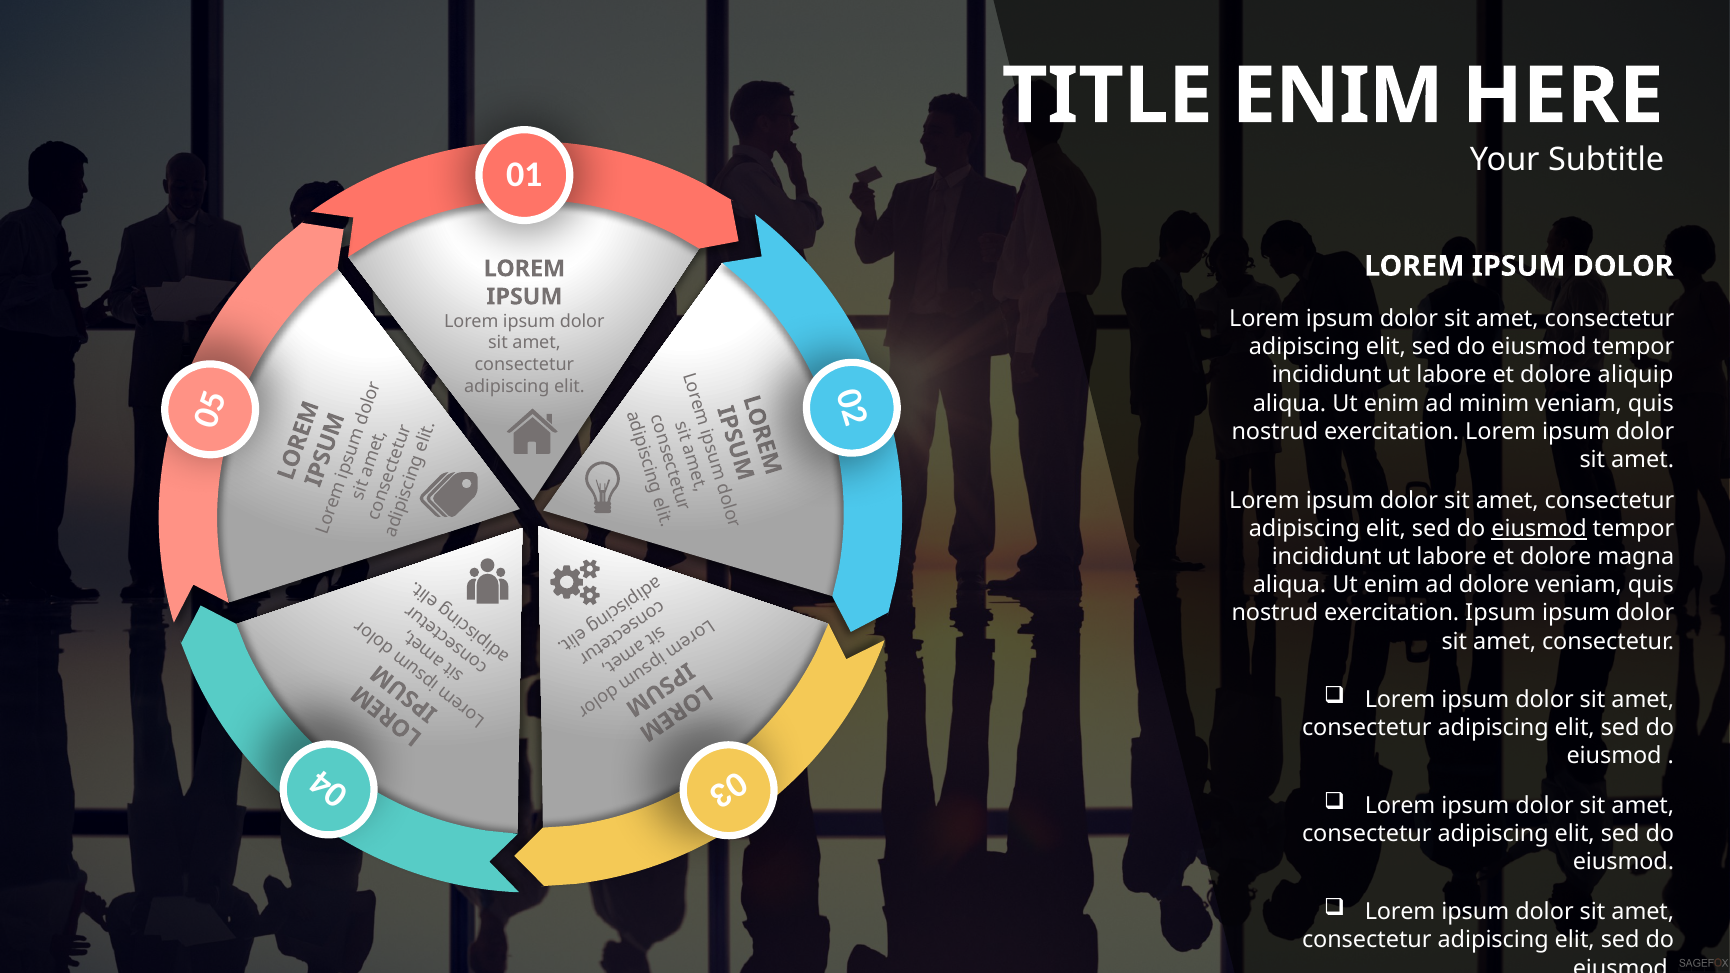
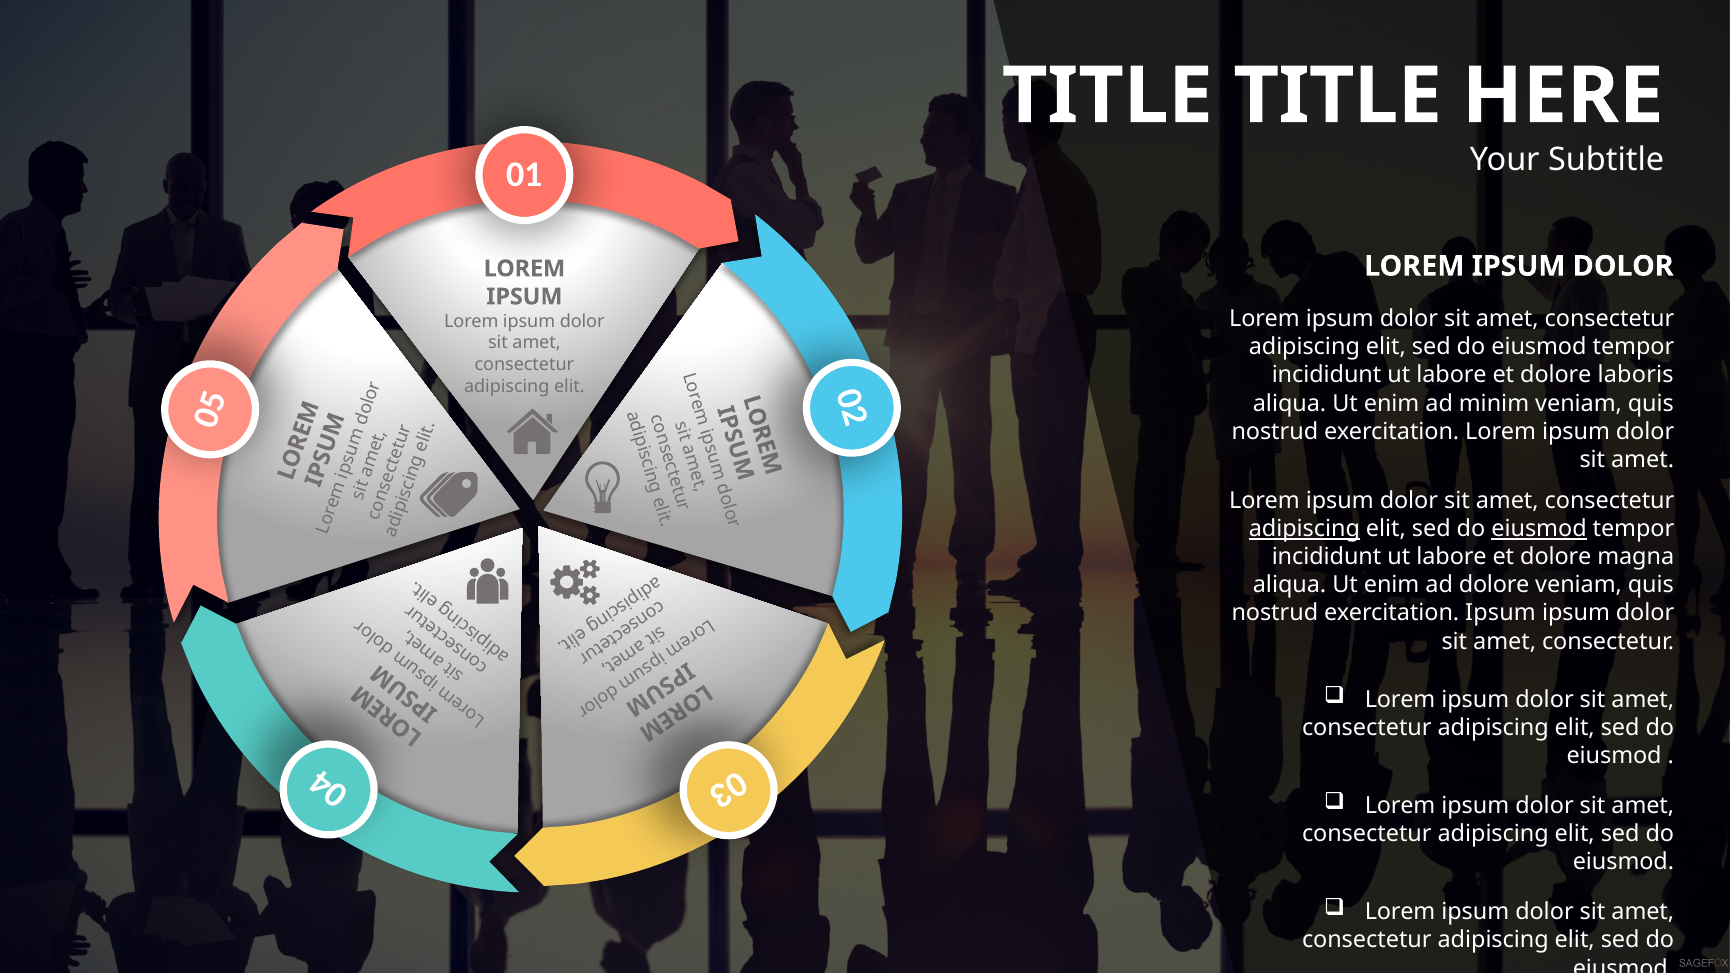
TITLE ENIM: ENIM -> TITLE (1338, 96)
aliquip: aliquip -> laboris (1636, 375)
adipiscing underline: none -> present (1304, 529)
